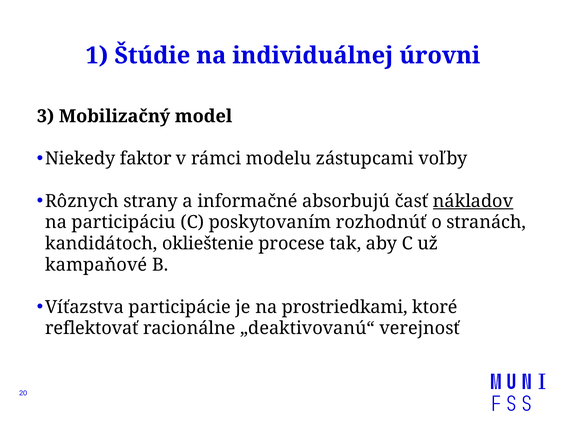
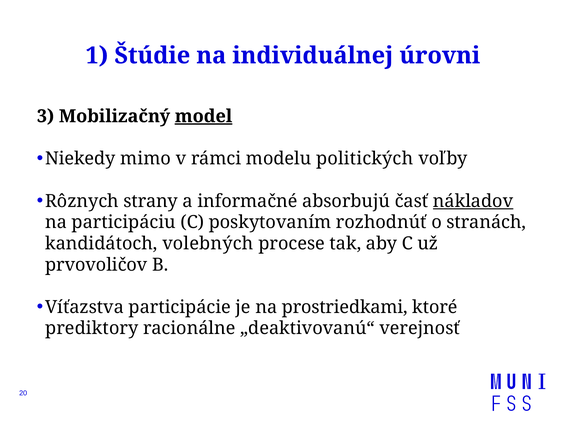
model underline: none -> present (204, 116)
faktor: faktor -> mimo (146, 159)
zástupcami: zástupcami -> politických (365, 159)
oklieštenie: oklieštenie -> volebných (208, 244)
kampaňové: kampaňové -> prvovoličov (96, 265)
reflektovať: reflektovať -> prediktory (92, 329)
